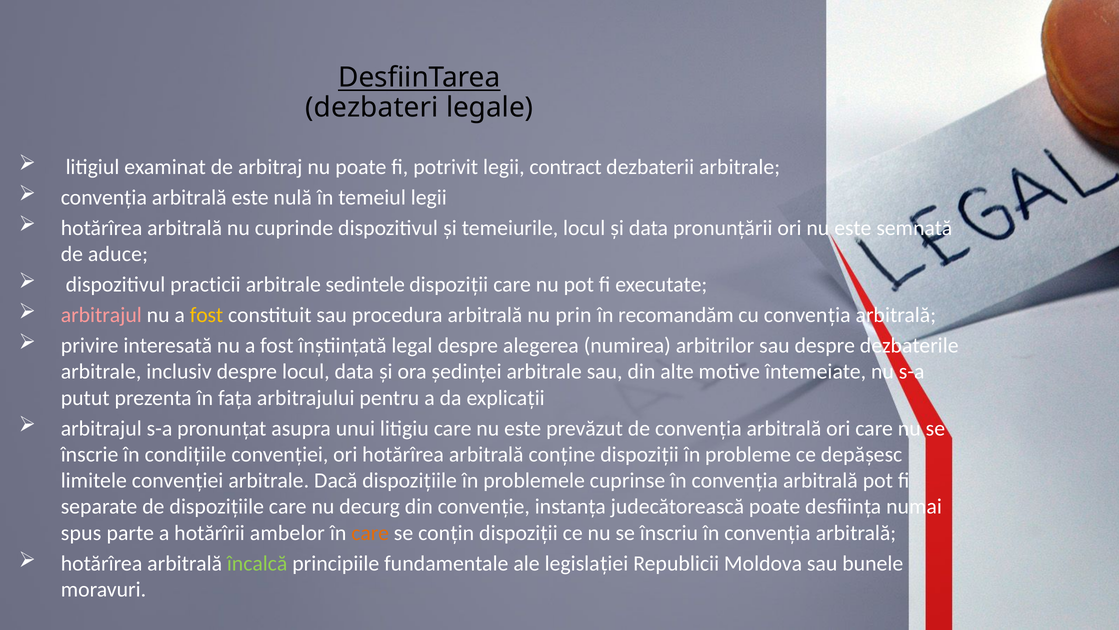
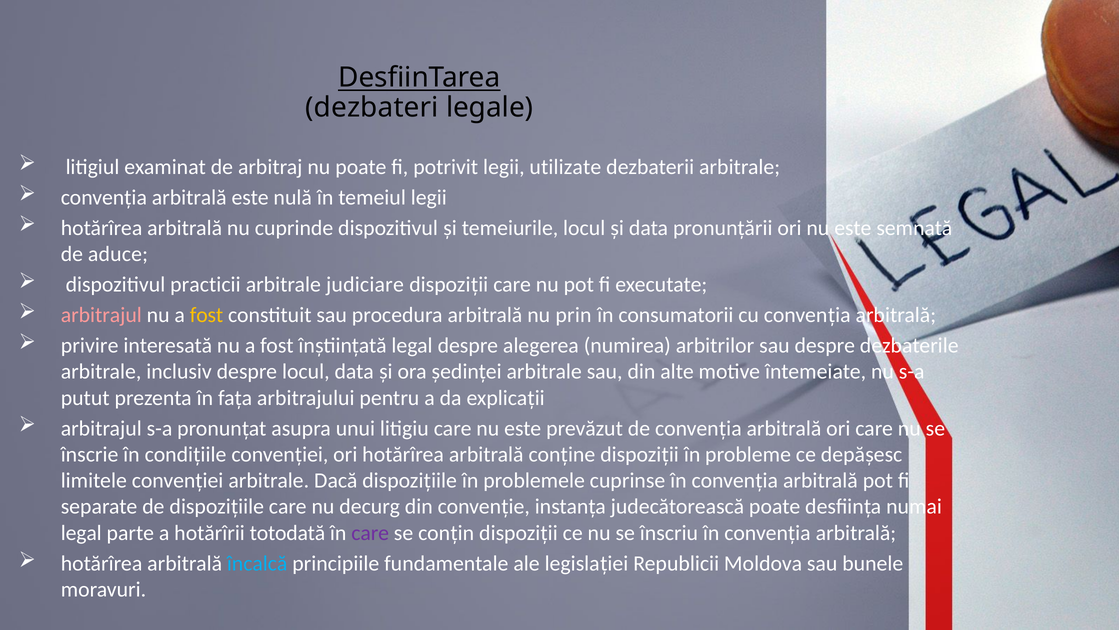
contract: contract -> utilizate (565, 167)
sedintele: sedintele -> judiciare (365, 284)
recomandăm: recomandăm -> consumatorii (676, 315)
spus: spus -> legal (81, 532)
ambelor: ambelor -> totodată (287, 532)
care colour: orange -> purple (370, 532)
încalcă colour: light green -> light blue (257, 563)
